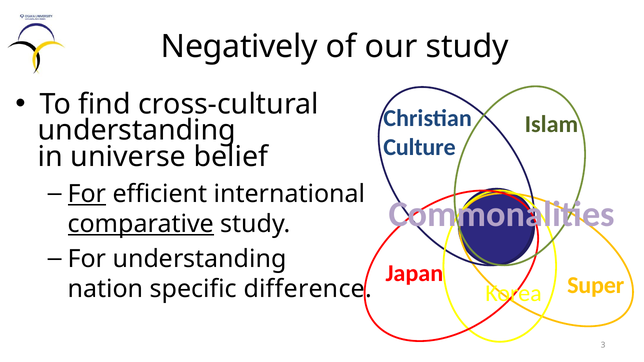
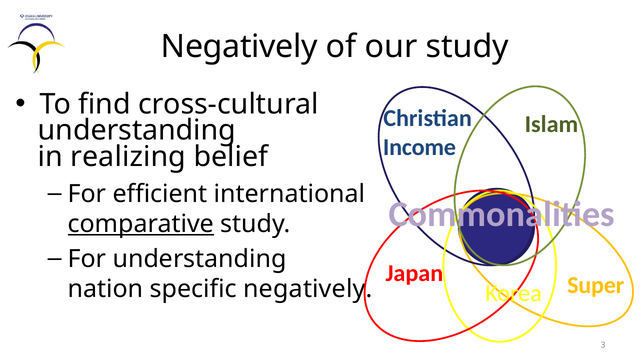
Culture: Culture -> Income (419, 148)
universe: universe -> realizing (128, 157)
For underline: present -> none (87, 194)
specific difference: difference -> negatively (308, 289)
